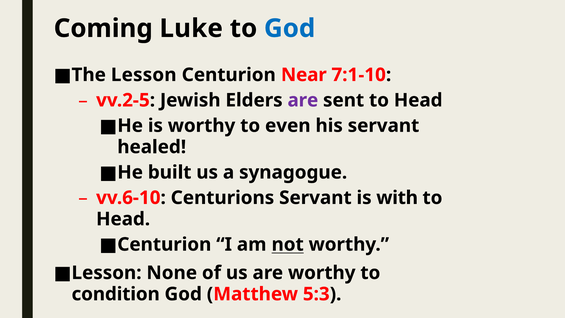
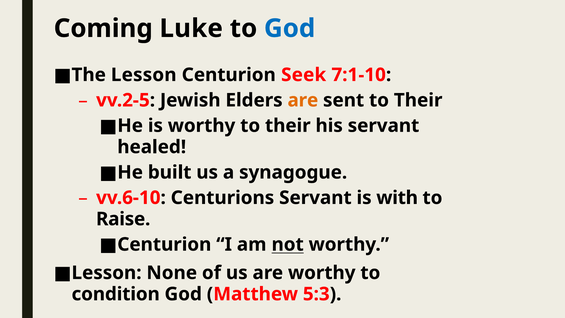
Near: Near -> Seek (304, 75)
are colour: purple -> orange (303, 100)
sent to Head: Head -> Their (418, 100)
worthy to even: even -> their (288, 126)
Head: Head -> Raise (123, 219)
